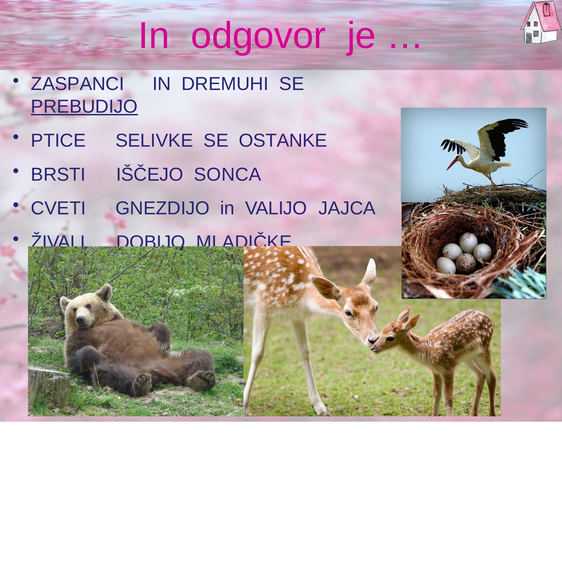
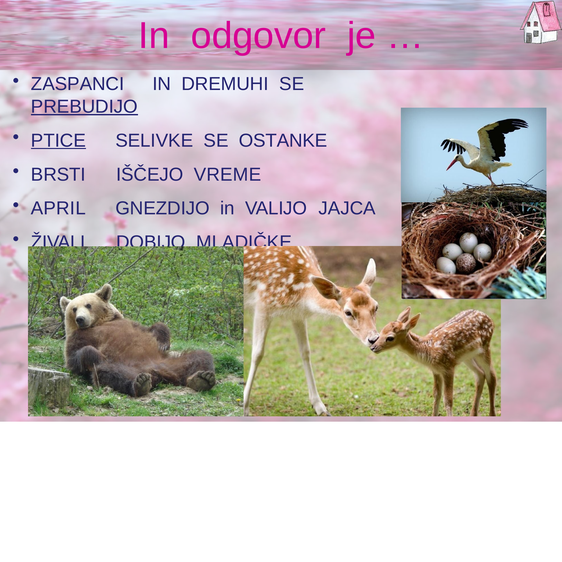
PTICE underline: none -> present (58, 141)
SONCA: SONCA -> VREME (228, 174)
CVETI: CVETI -> APRIL (58, 208)
